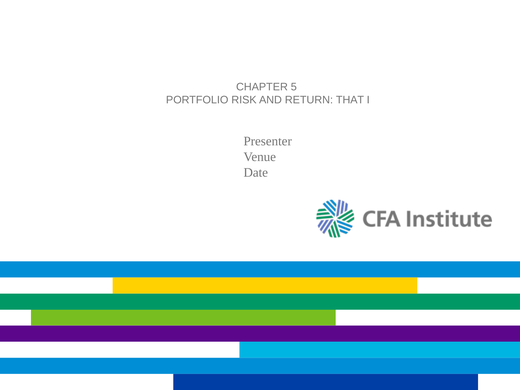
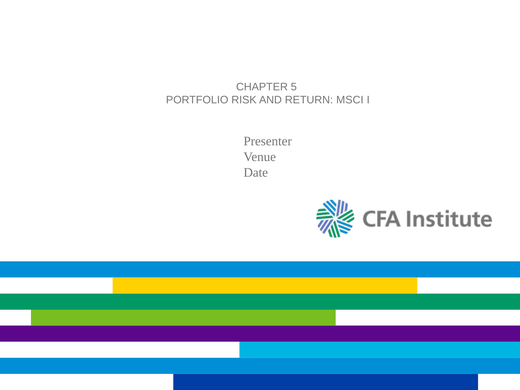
THAT: THAT -> MSCI (350, 100)
